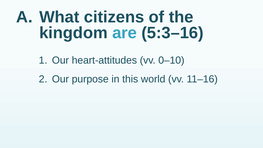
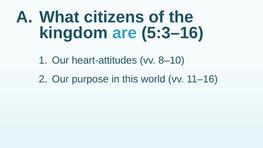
0–10: 0–10 -> 8–10 (171, 60)
